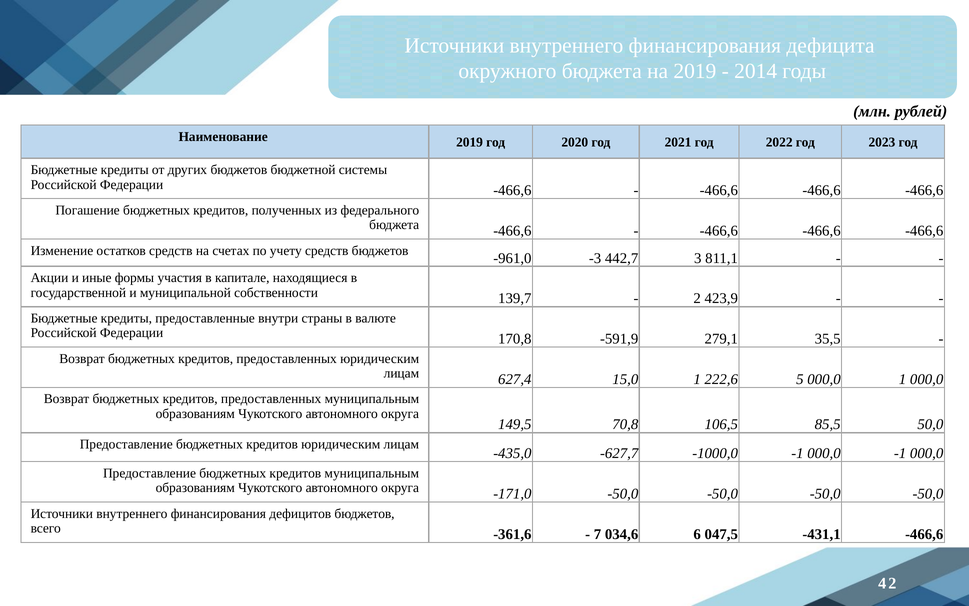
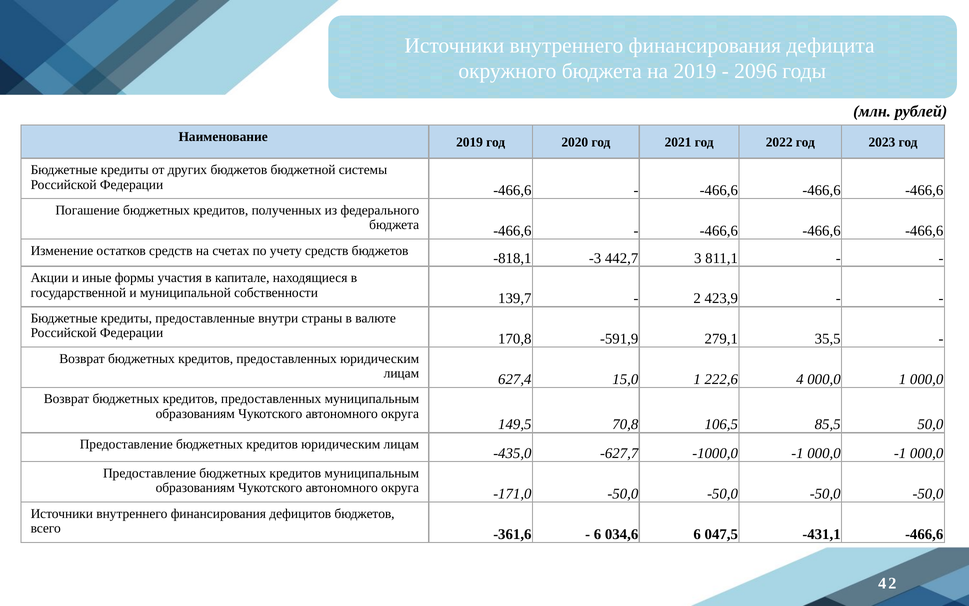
2014: 2014 -> 2096 (756, 71)
-961,0: -961,0 -> -818,1 (512, 258)
5: 5 -> 4 (800, 379)
7: 7 -> 6 (597, 534)
